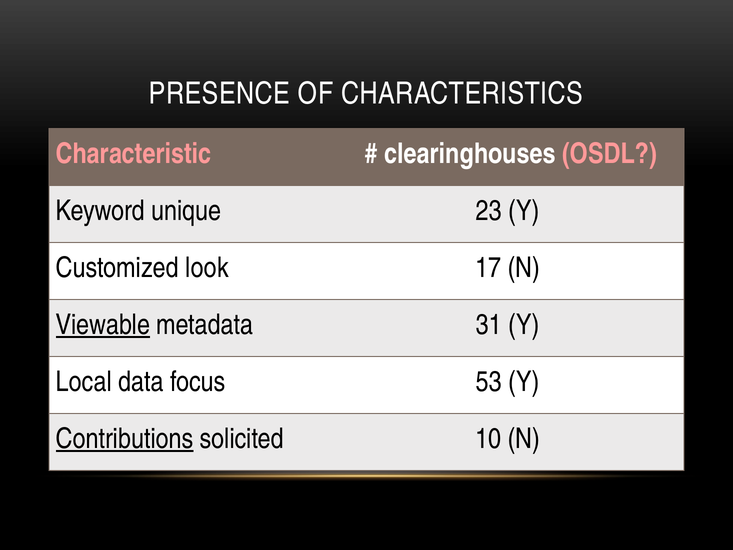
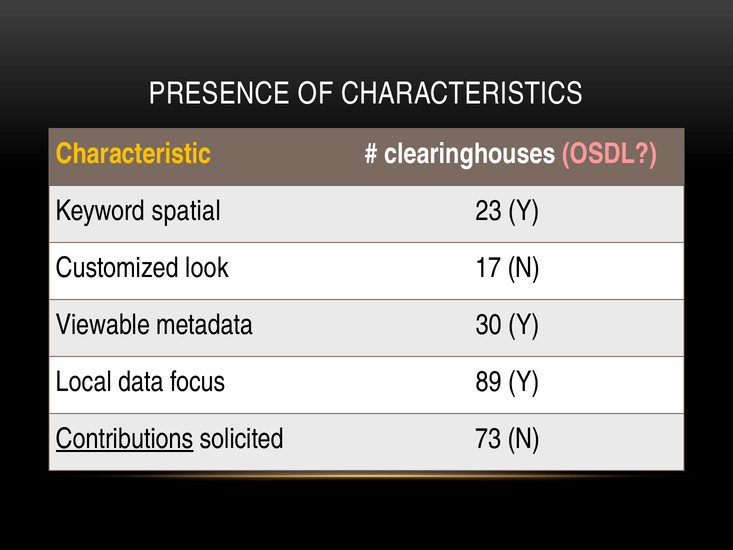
Characteristic colour: pink -> yellow (134, 154)
unique: unique -> spatial (186, 211)
Viewable underline: present -> none (103, 325)
31: 31 -> 30 (489, 325)
53: 53 -> 89 (489, 382)
10: 10 -> 73 (488, 439)
